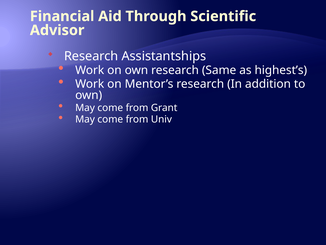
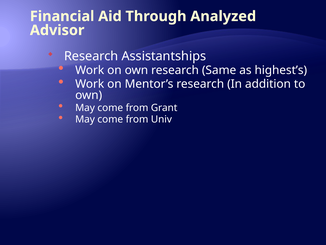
Scientific: Scientific -> Analyzed (223, 16)
